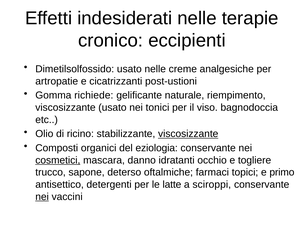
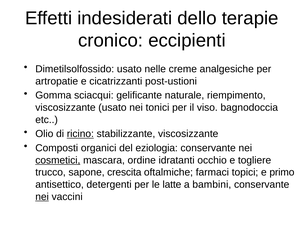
indesiderati nelle: nelle -> dello (197, 18)
richiede: richiede -> sciacqui (94, 95)
ricino underline: none -> present (80, 134)
viscosizzante underline: present -> none (188, 134)
danno: danno -> ordine (142, 160)
deterso: deterso -> crescita (124, 172)
sciroppi: sciroppi -> bambini (212, 185)
